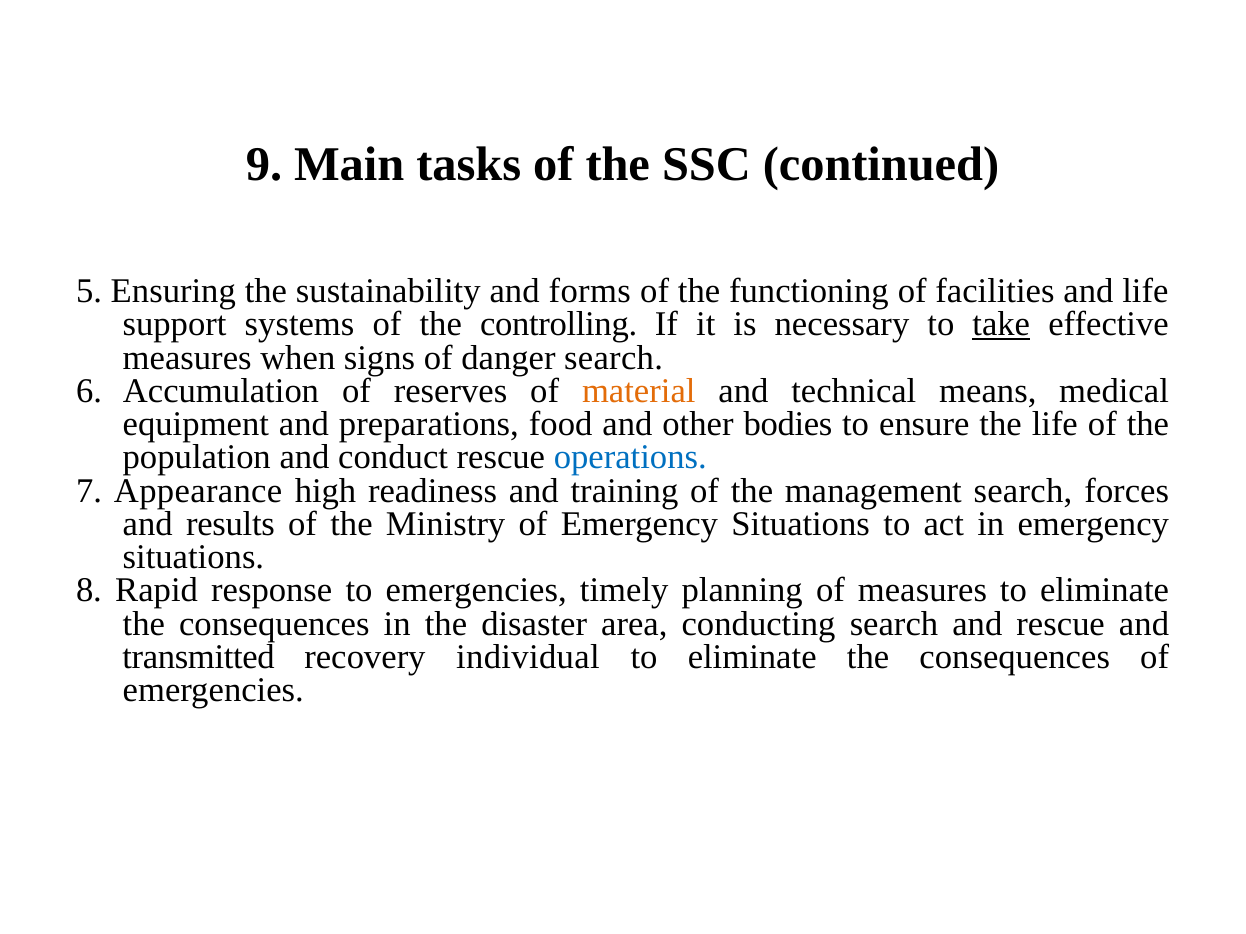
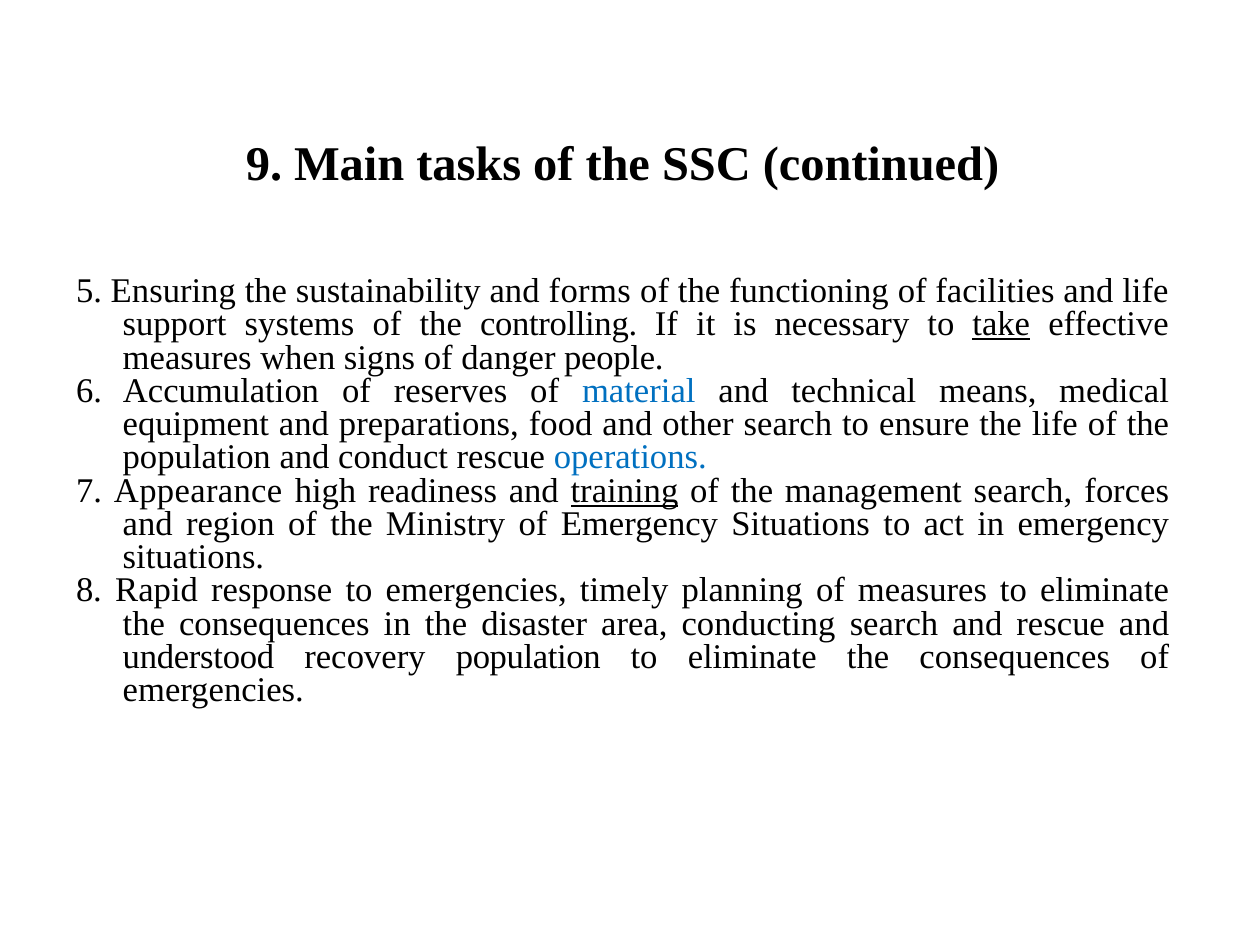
danger search: search -> people (614, 358)
material colour: orange -> blue (639, 391)
other bodies: bodies -> search (788, 424)
training underline: none -> present (624, 491)
results: results -> region (230, 524)
transmitted: transmitted -> understood (198, 657)
recovery individual: individual -> population (528, 657)
